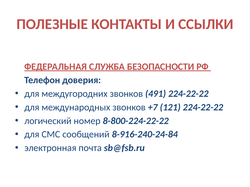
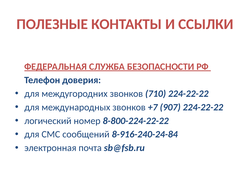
491: 491 -> 710 (156, 94)
121: 121 -> 907 (170, 108)
